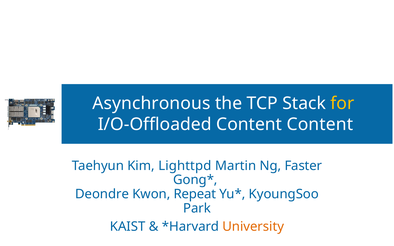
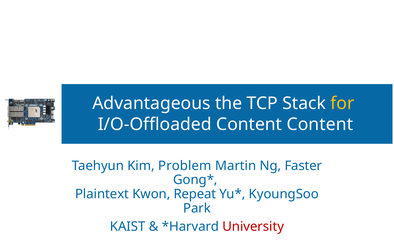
Asynchronous: Asynchronous -> Advantageous (151, 104)
Lighttpd: Lighttpd -> Problem (185, 166)
Deondre: Deondre -> Plaintext (102, 194)
University colour: orange -> red (253, 227)
